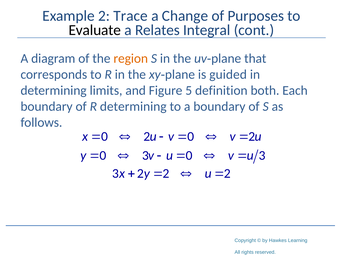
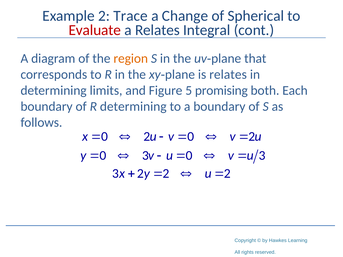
Purposes: Purposes -> Spherical (256, 16)
Evaluate colour: black -> red (95, 30)
is guided: guided -> relates (228, 75)
definition: definition -> promising (221, 91)
